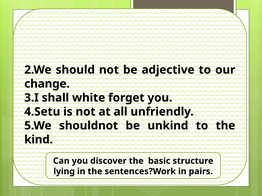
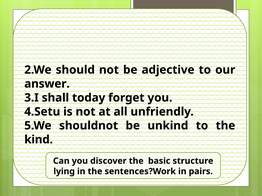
change: change -> answer (47, 84)
white: white -> today (89, 98)
